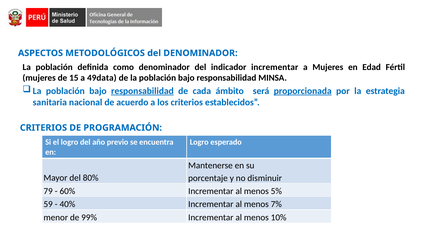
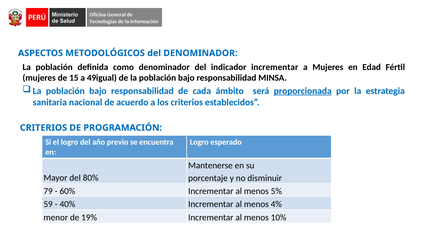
49data: 49data -> 49igual (102, 78)
responsabilidad underline: present -> none (142, 91)
7%: 7% -> 4% (276, 204)
99%: 99% -> 19% (89, 218)
